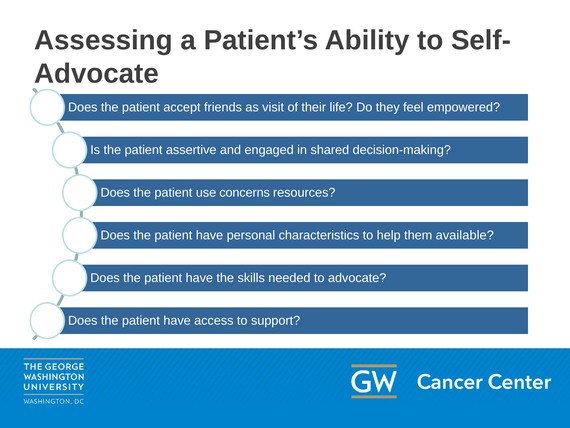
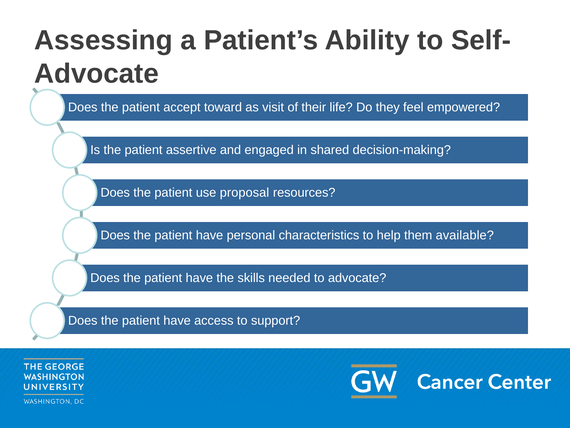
friends: friends -> toward (223, 107)
concerns: concerns -> proposal (244, 192)
